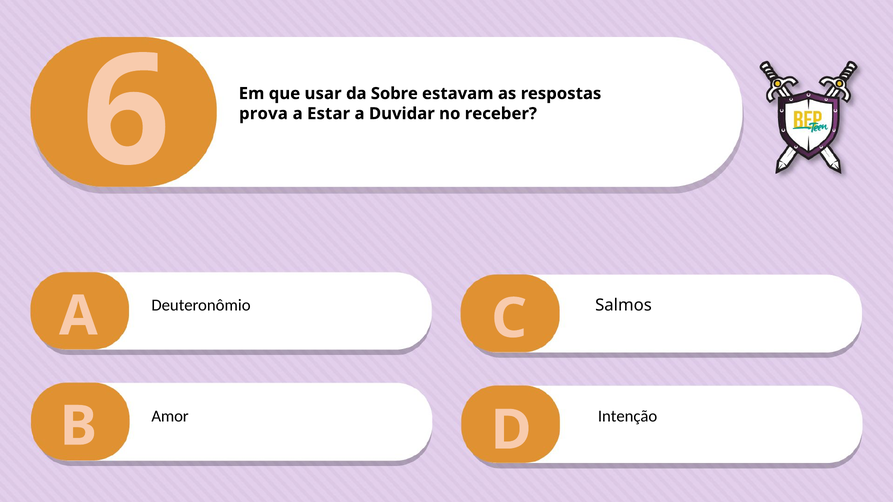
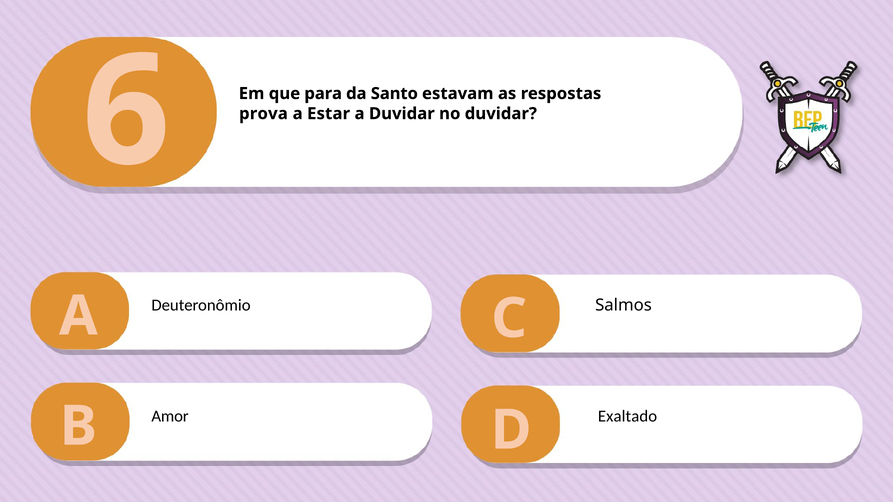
usar: usar -> para (323, 94)
Sobre: Sobre -> Santo (394, 94)
no receber: receber -> duvidar (501, 114)
Intenção: Intenção -> Exaltado (628, 416)
